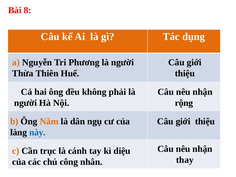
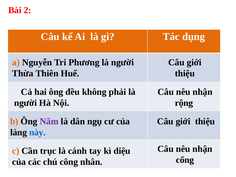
8: 8 -> 2 (28, 10)
Năm colour: orange -> purple (49, 121)
thay: thay -> cổng (185, 160)
